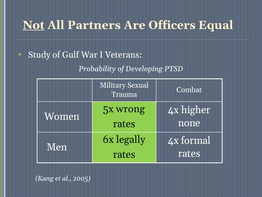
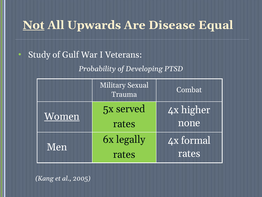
Partners: Partners -> Upwards (94, 25)
Officers: Officers -> Disease (172, 25)
wrong: wrong -> served (131, 109)
Women underline: none -> present (62, 116)
